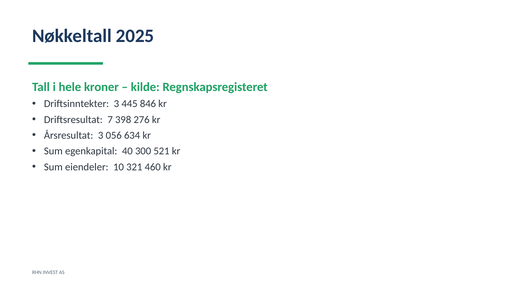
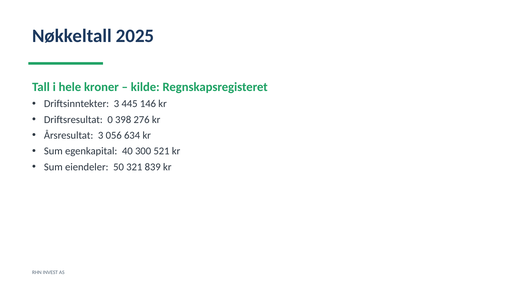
846: 846 -> 146 (148, 104)
7: 7 -> 0 (110, 120)
10: 10 -> 50 (119, 167)
460: 460 -> 839 (153, 167)
